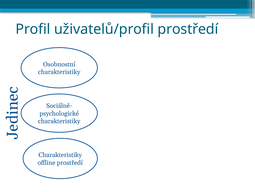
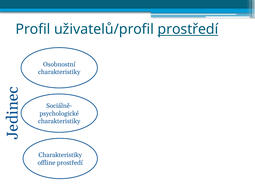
prostředí underline: none -> present (188, 29)
